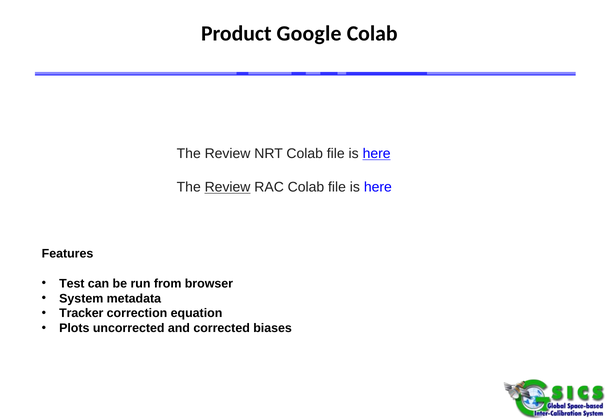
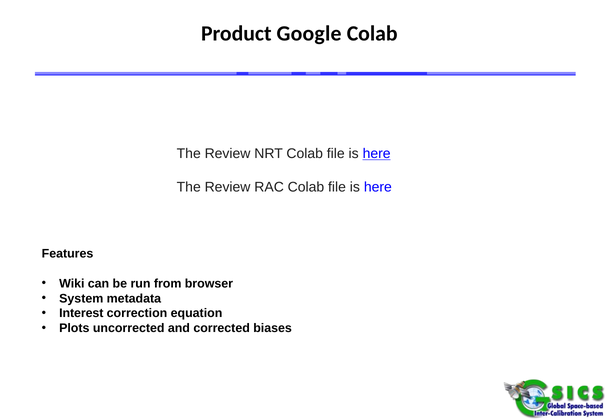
Review underline: present -> none (228, 188)
Test: Test -> Wiki (72, 284)
Tracker: Tracker -> Interest (81, 314)
